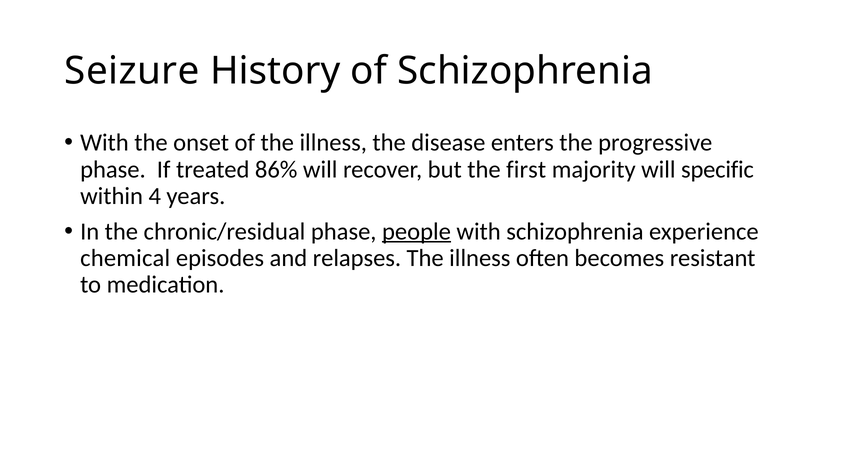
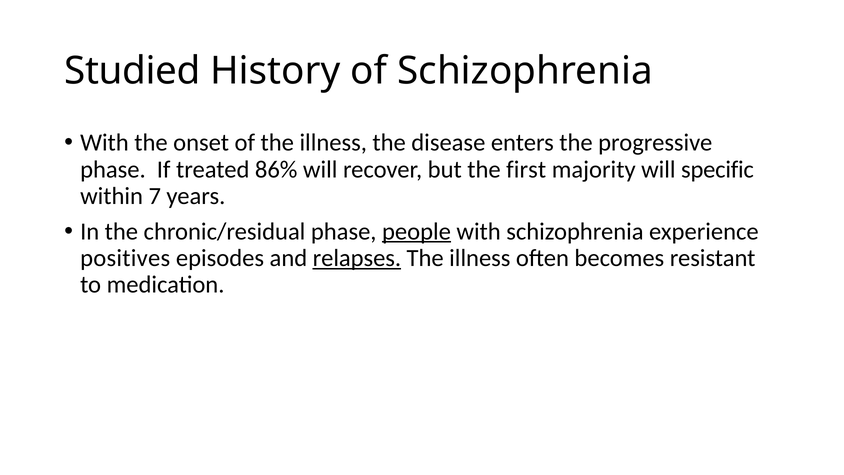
Seizure: Seizure -> Studied (132, 71)
4: 4 -> 7 (155, 196)
chemical: chemical -> positives (125, 258)
relapses underline: none -> present (357, 258)
